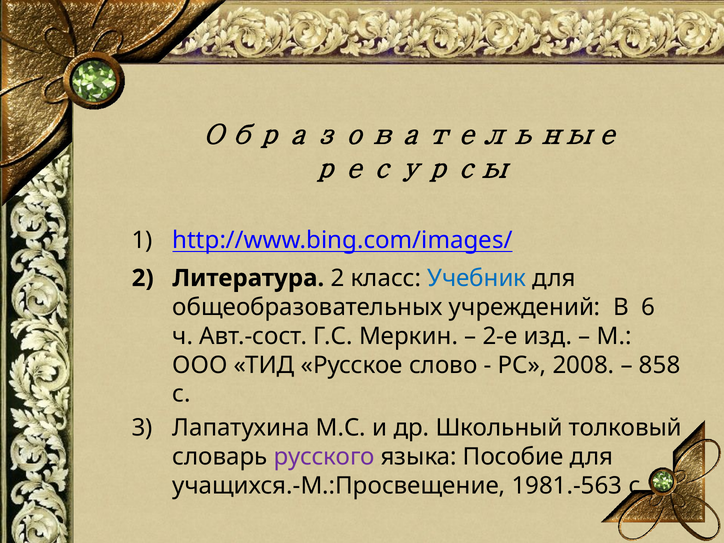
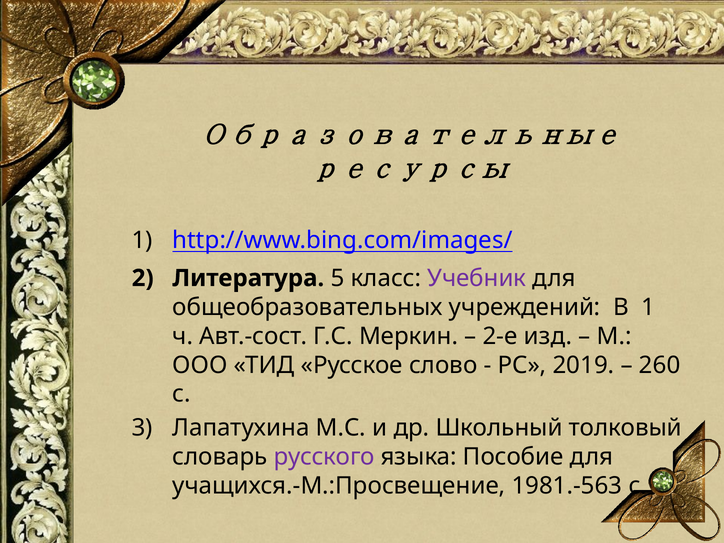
Литература 2: 2 -> 5 (338, 278)
Учебник colour: blue -> purple (477, 278)
В 6: 6 -> 1 (648, 307)
2008: 2008 -> 2019 (584, 365)
858: 858 -> 260 (660, 365)
